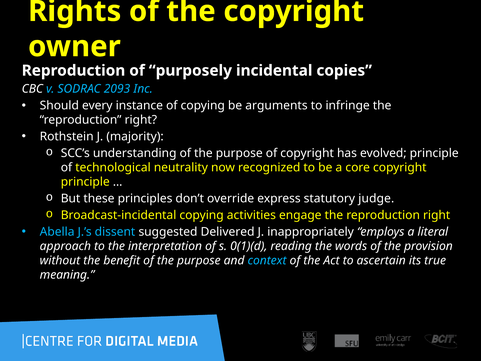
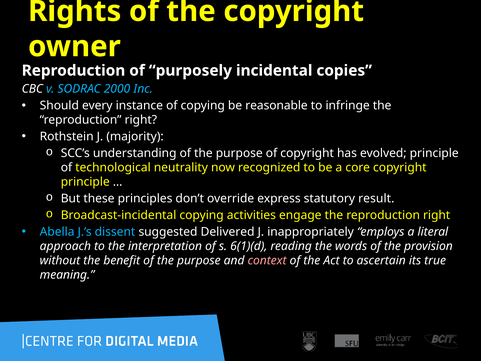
2093: 2093 -> 2000 (117, 89)
arguments: arguments -> reasonable (276, 106)
judge: judge -> result (376, 198)
0(1)(d: 0(1)(d -> 6(1)(d (249, 246)
context colour: light blue -> pink (267, 260)
